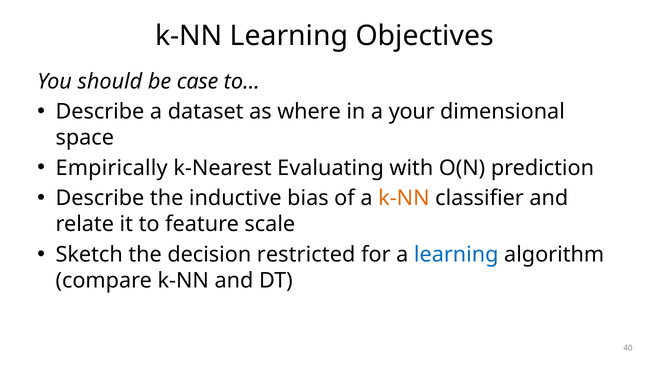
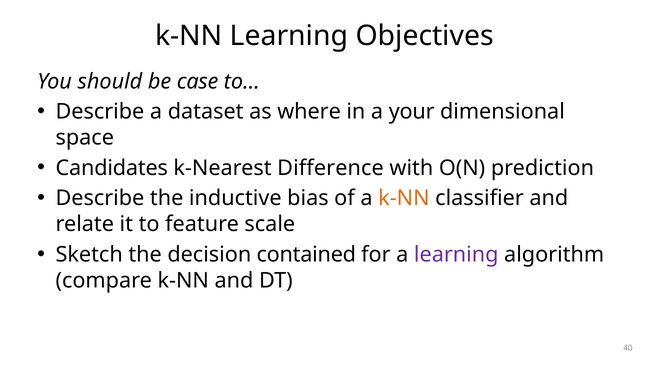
Empirically: Empirically -> Candidates (112, 168)
Evaluating: Evaluating -> Difference (331, 168)
restricted: restricted -> contained (306, 255)
learning colour: blue -> purple (456, 255)
